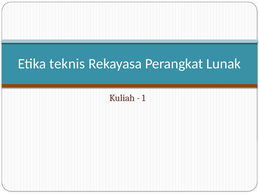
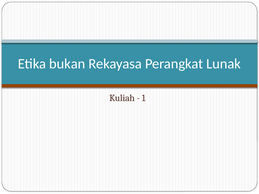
teknis: teknis -> bukan (67, 64)
